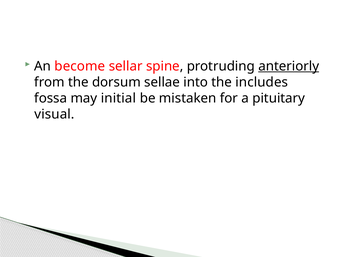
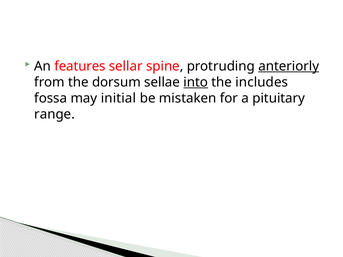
become: become -> features (80, 66)
into underline: none -> present (196, 82)
visual: visual -> range (55, 114)
